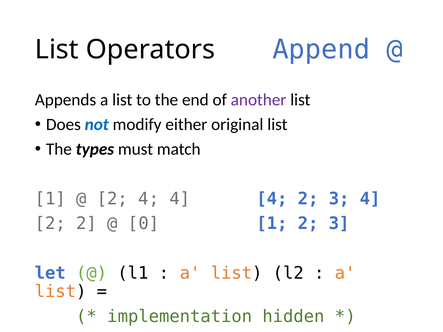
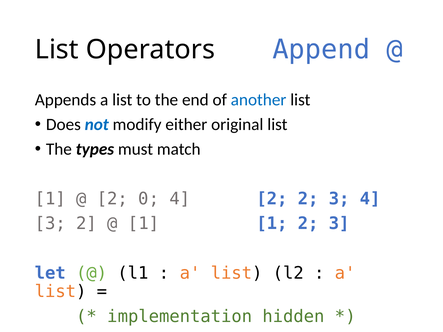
another colour: purple -> blue (259, 100)
2 4: 4 -> 0 (149, 199)
4: 4 -> 2 (272, 199)
2: 2 -> 3 (50, 224)
0: 0 -> 1 (144, 224)
